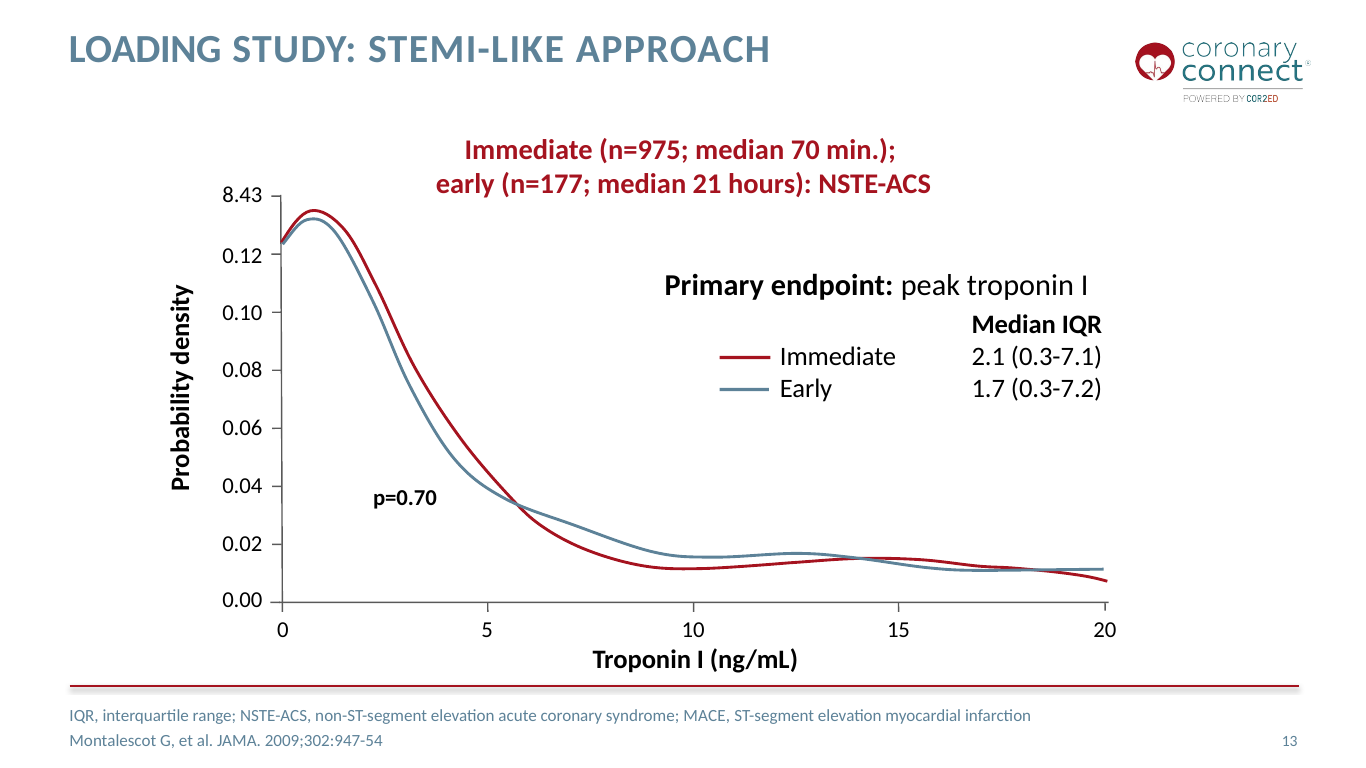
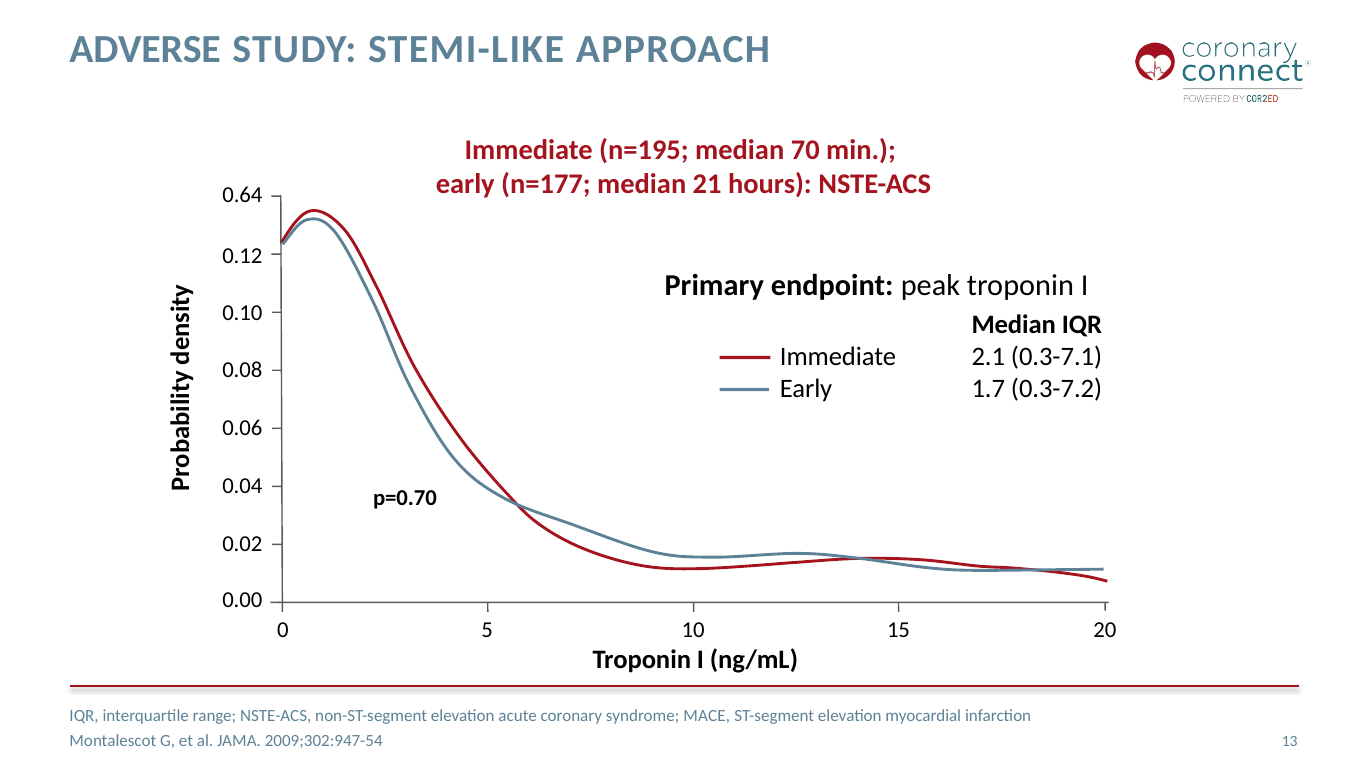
LOADING: LOADING -> ADVERSE (145, 49)
n=975: n=975 -> n=195 (644, 150)
8.43: 8.43 -> 0.64 (242, 195)
